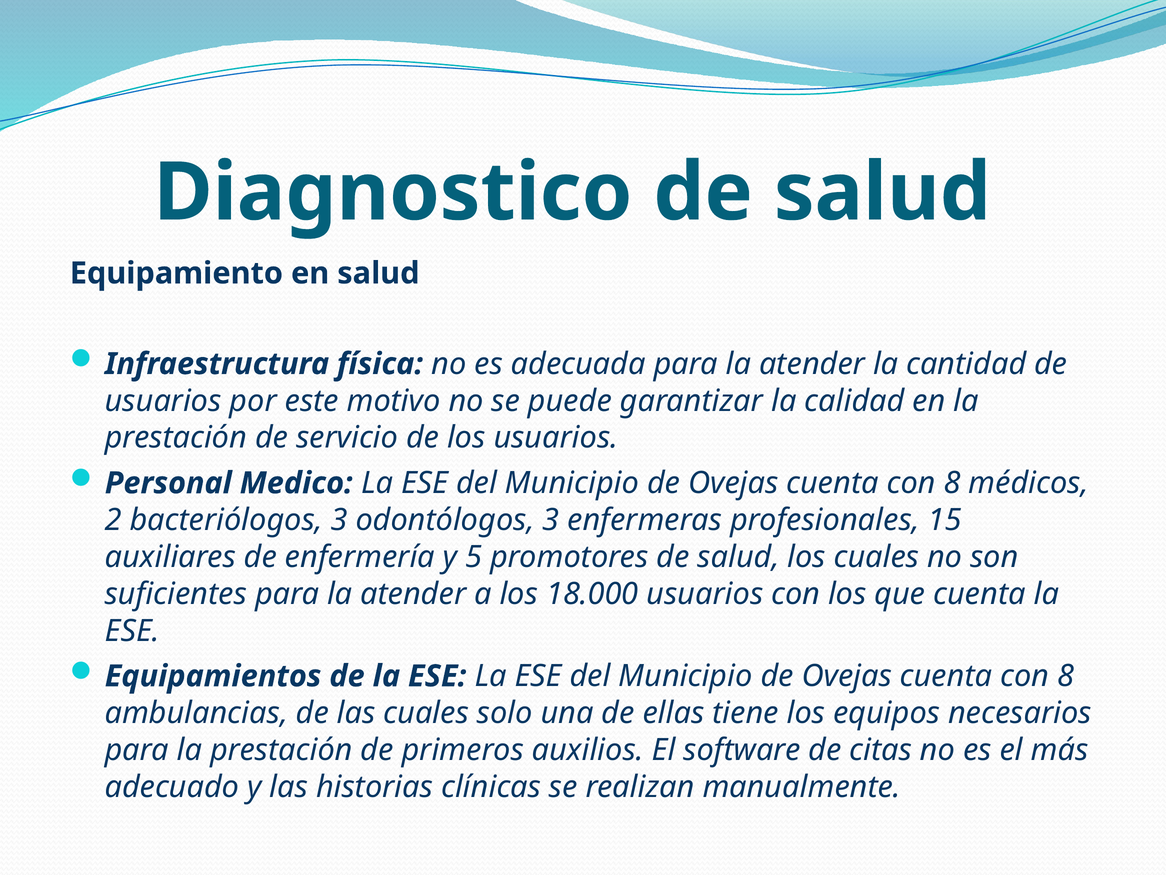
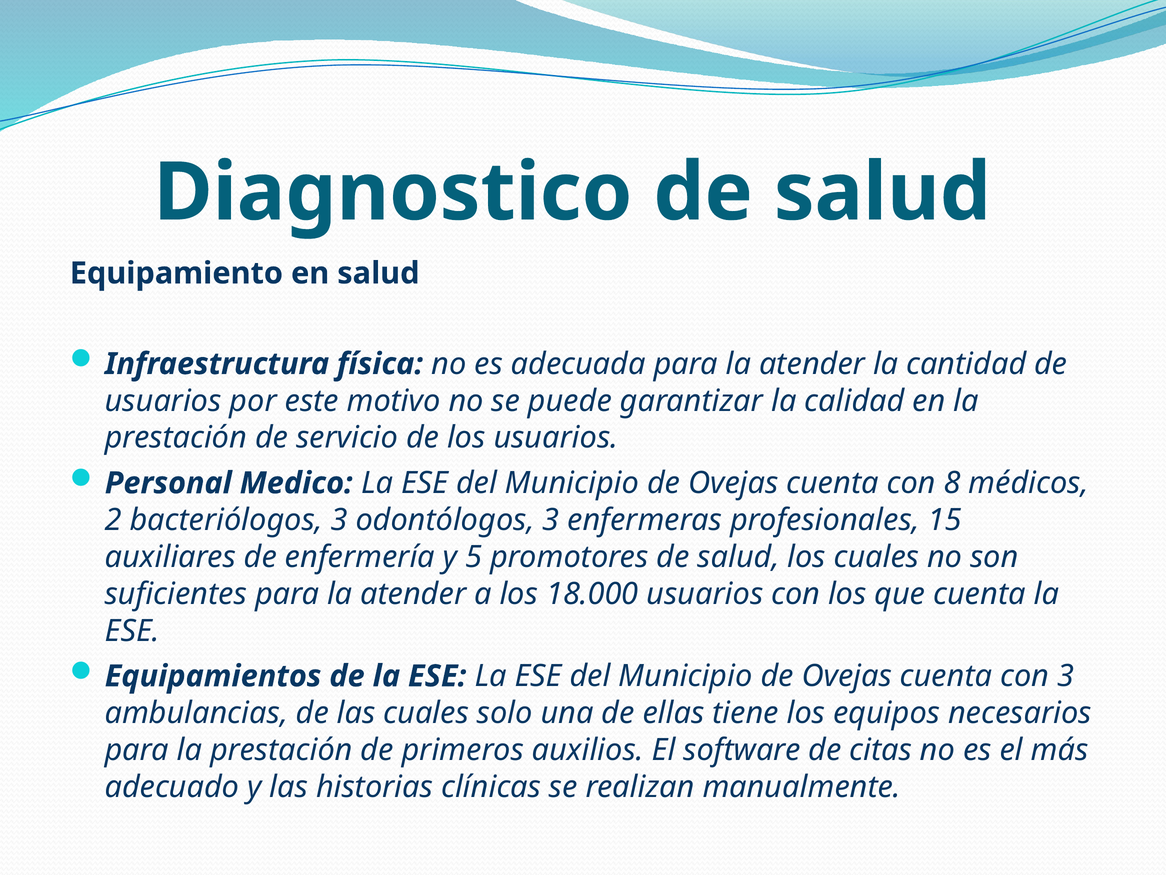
8: 8 -> 3 (1065, 676)
